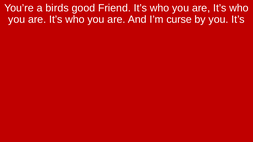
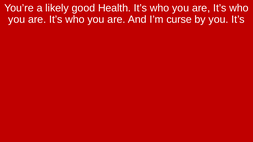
birds: birds -> likely (57, 8)
Friend: Friend -> Health (114, 8)
